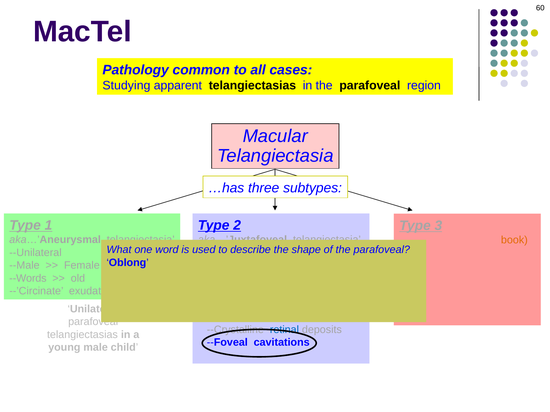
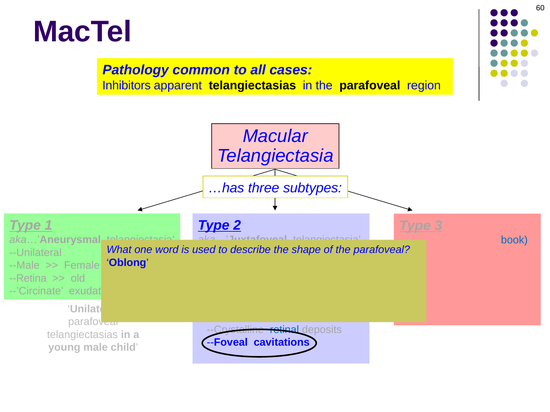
Studying: Studying -> Inhibitors (127, 86)
book colour: orange -> blue (514, 240)
--Words: --Words -> --Retina (28, 279)
